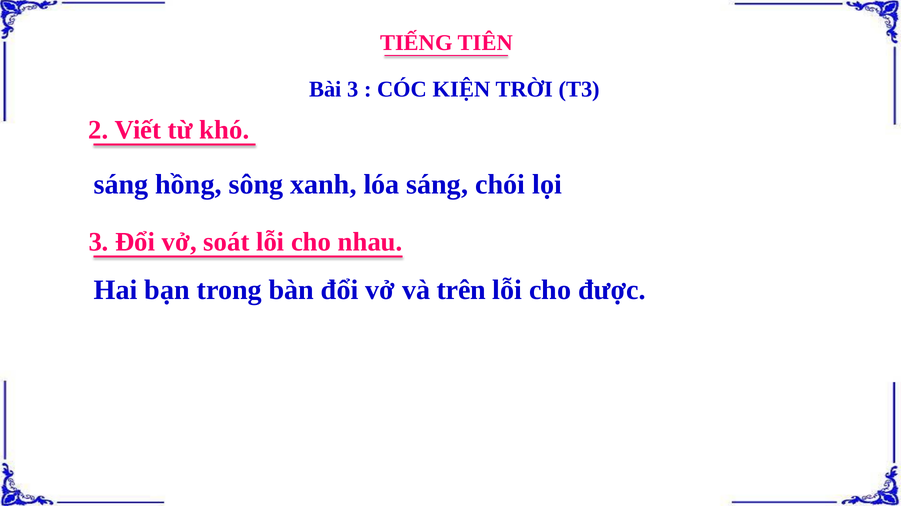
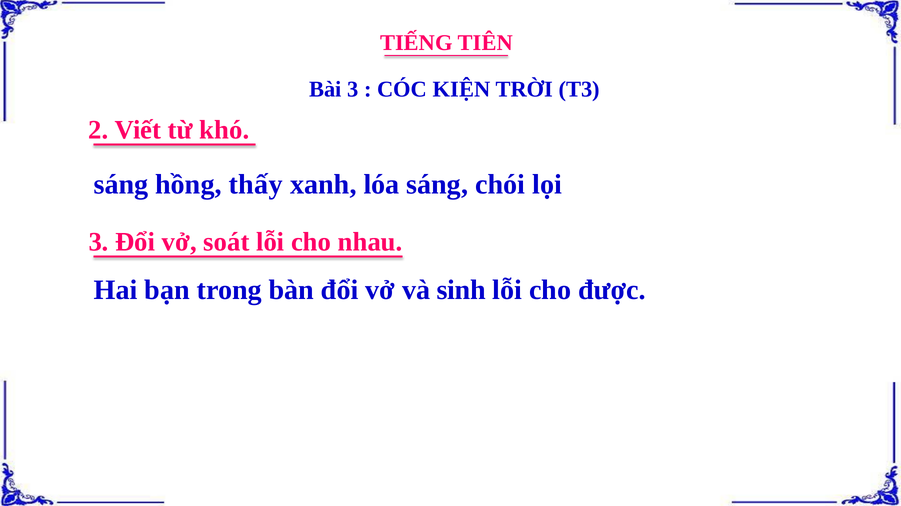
sông: sông -> thấy (256, 185)
trên: trên -> sinh (461, 290)
